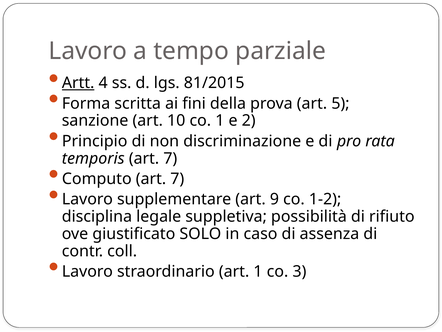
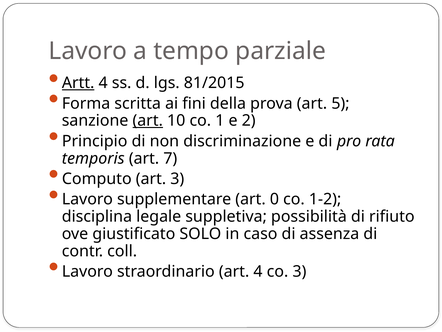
art underline: none -> present (148, 121)
Computo art 7: 7 -> 3 (177, 179)
9: 9 -> 0 (274, 199)
art 1: 1 -> 4 (258, 271)
